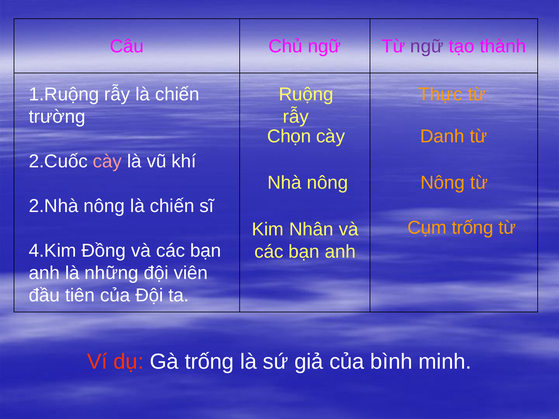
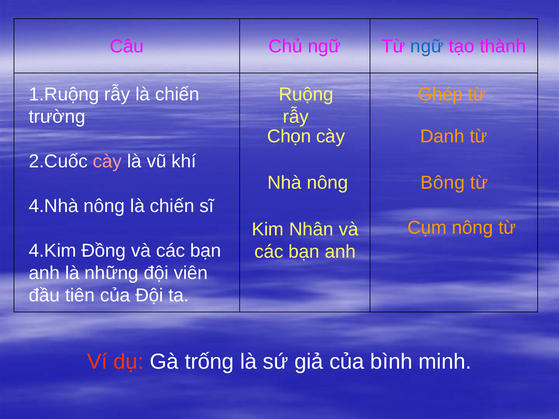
ngữ colour: purple -> blue (427, 46)
Thực: Thực -> Ghép (440, 94)
Nông: Nông -> Bông (443, 183)
2.Nhà: 2.Nhà -> 4.Nhà (54, 206)
Cụm trống: trống -> nông (473, 228)
